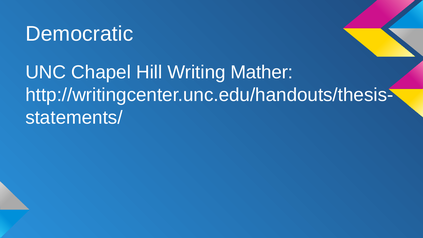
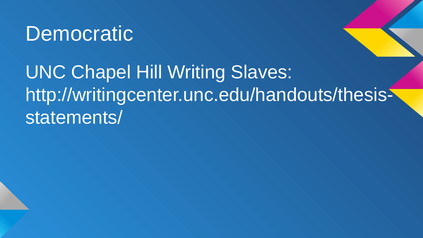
Mather: Mather -> Slaves (262, 72)
